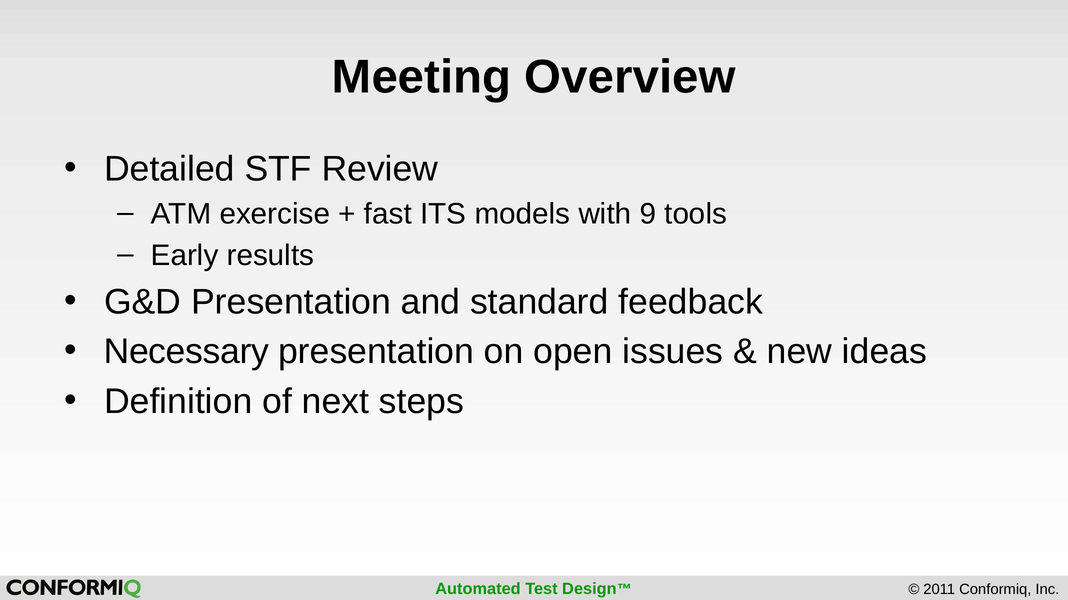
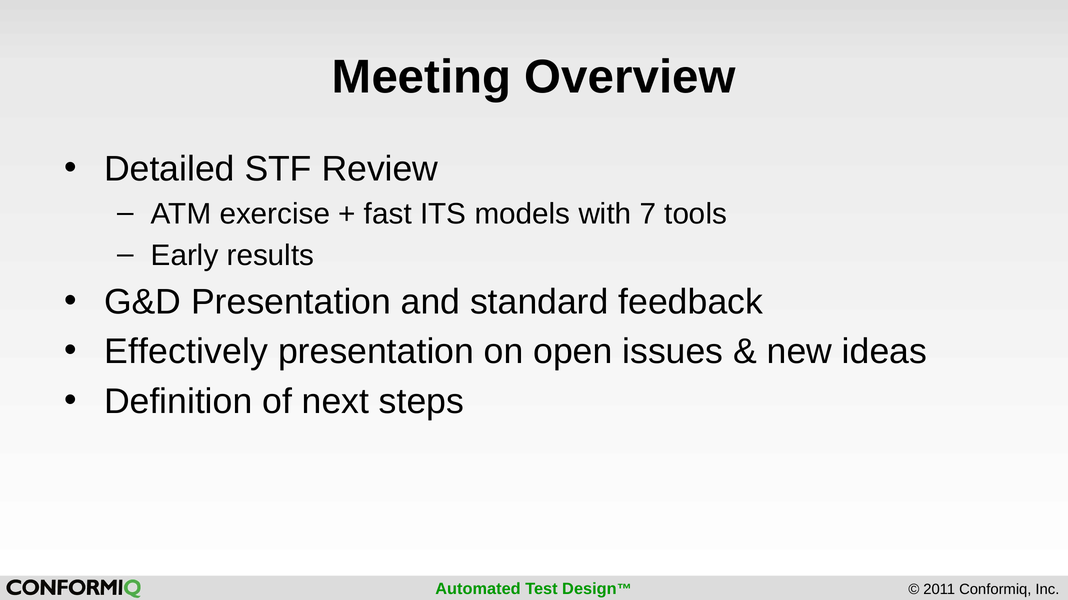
9: 9 -> 7 (648, 214)
Necessary: Necessary -> Effectively (186, 352)
